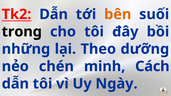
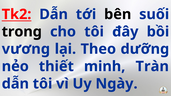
bên colour: orange -> black (118, 14)
những: những -> vương (26, 49)
chén: chén -> thiết (56, 66)
Cách: Cách -> Tràn (152, 66)
